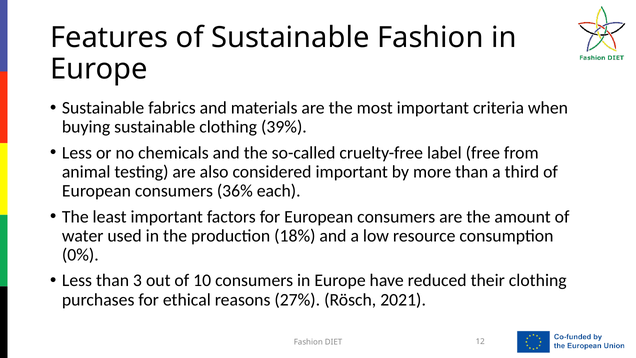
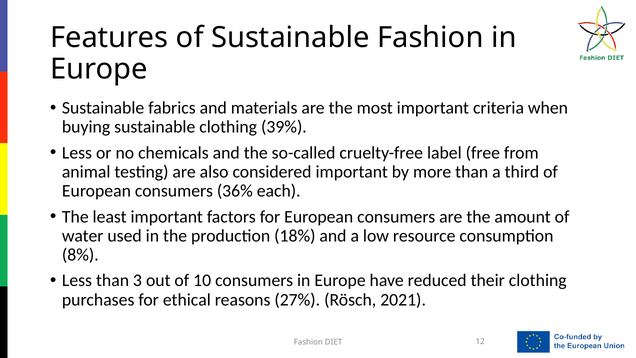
0%: 0% -> 8% (80, 255)
